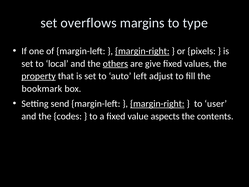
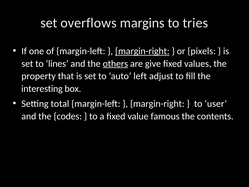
type: type -> tries (195, 23)
local: local -> lines (57, 64)
property underline: present -> none (39, 76)
bookmark: bookmark -> interesting (42, 89)
send: send -> total (60, 104)
margin-right underline: present -> none (157, 104)
aspects: aspects -> famous (165, 116)
